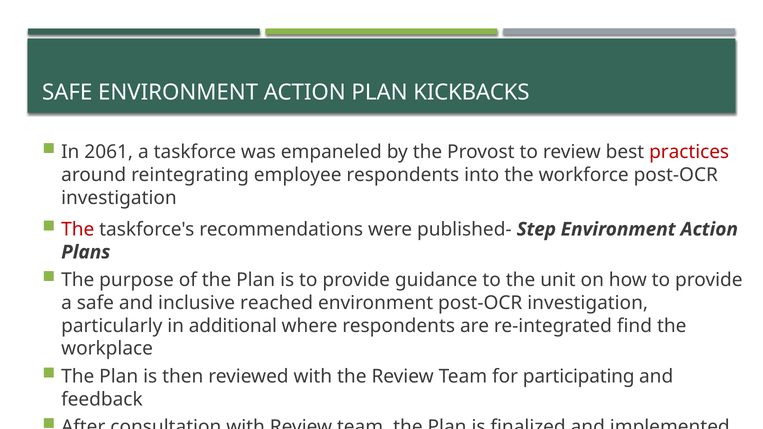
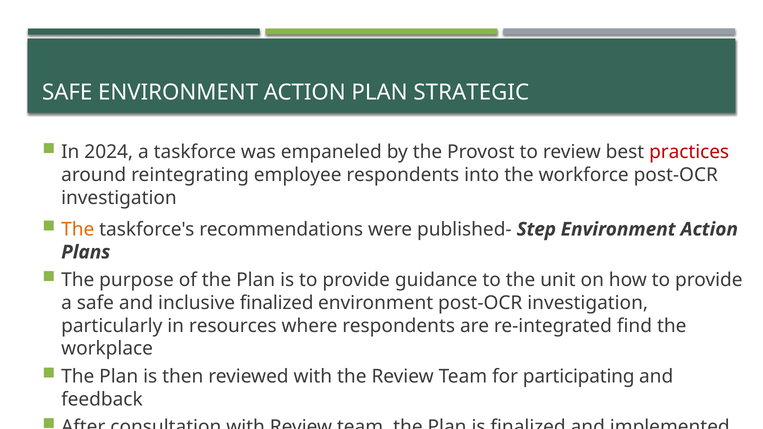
KICKBACKS: KICKBACKS -> STRATEGIC (471, 93)
2061: 2061 -> 2024 (109, 152)
The colour: red -> orange (78, 229)
inclusive reached: reached -> finalized (277, 303)
additional: additional -> resources (233, 326)
